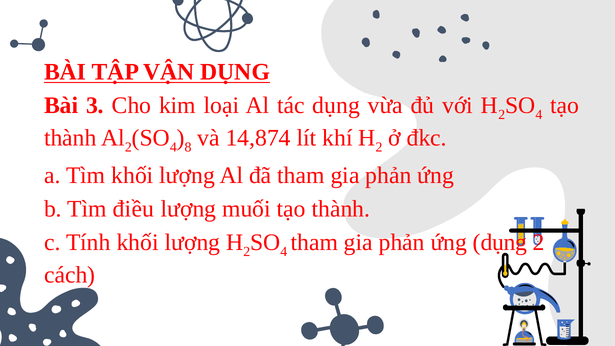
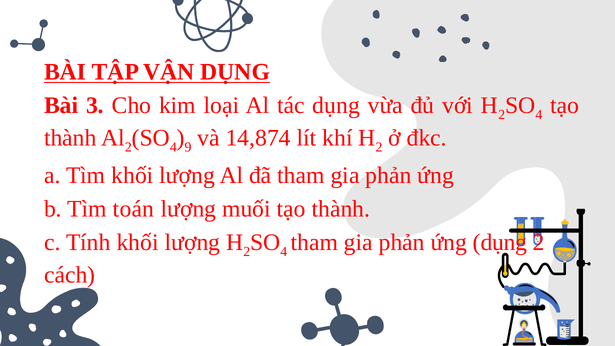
8: 8 -> 9 (188, 147)
điều: điều -> toán (134, 209)
